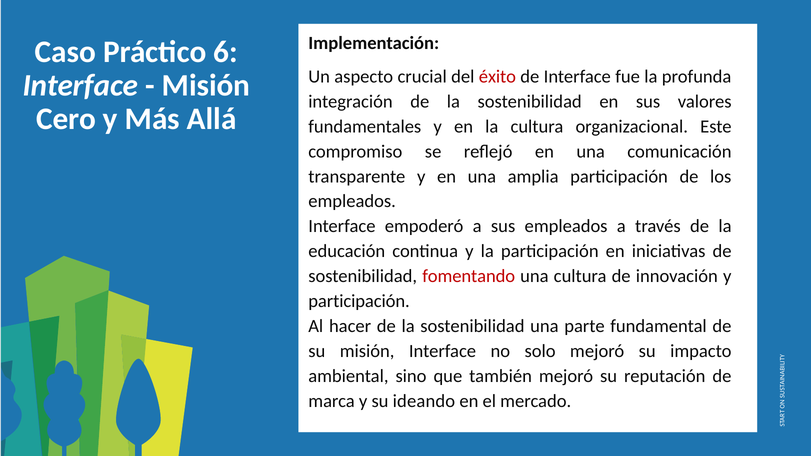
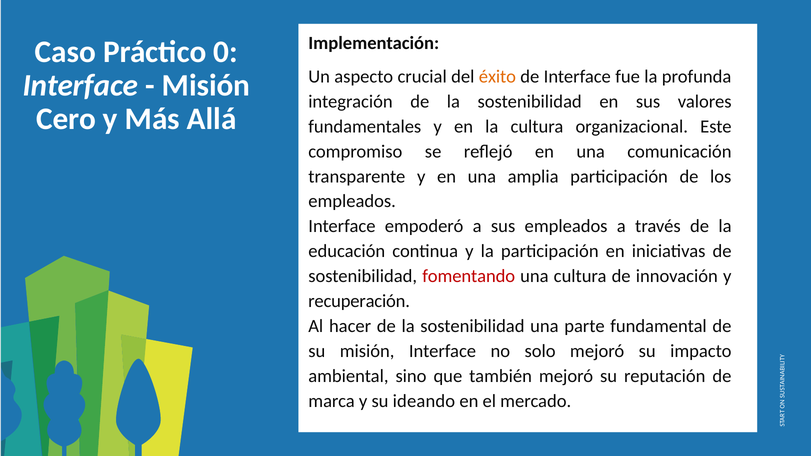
6: 6 -> 0 (226, 52)
éxito colour: red -> orange (497, 77)
participación: participación -> recuperación (359, 301)
